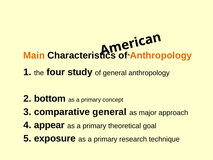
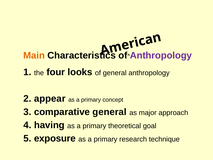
Anthropology colour: orange -> purple (161, 55)
study: study -> looks (80, 72)
bottom: bottom -> appear (50, 98)
appear: appear -> having (49, 125)
